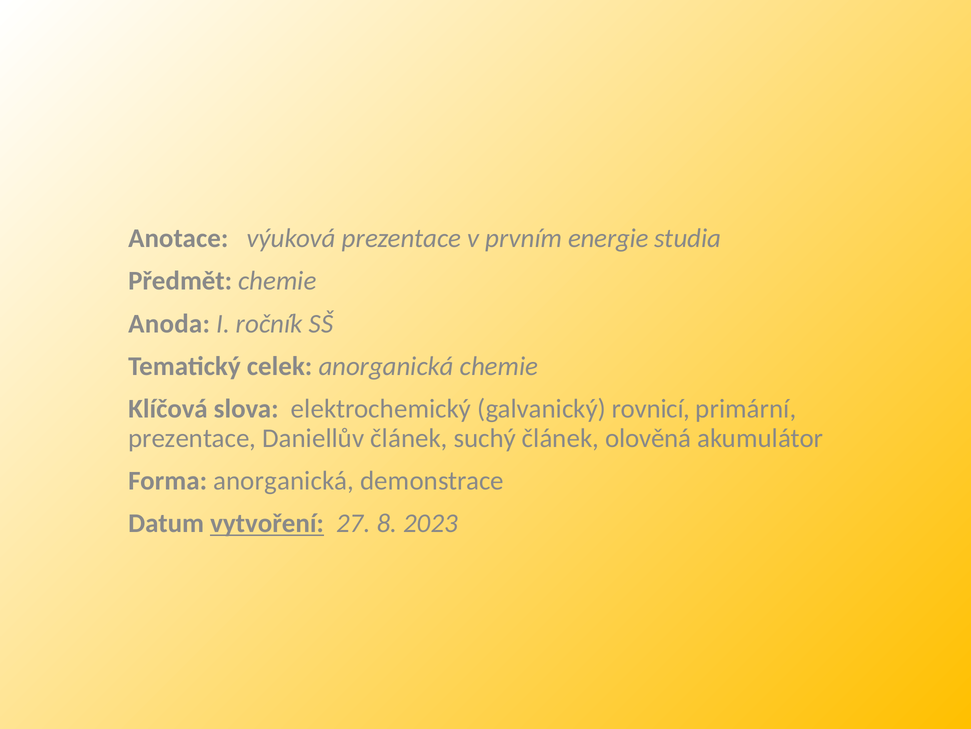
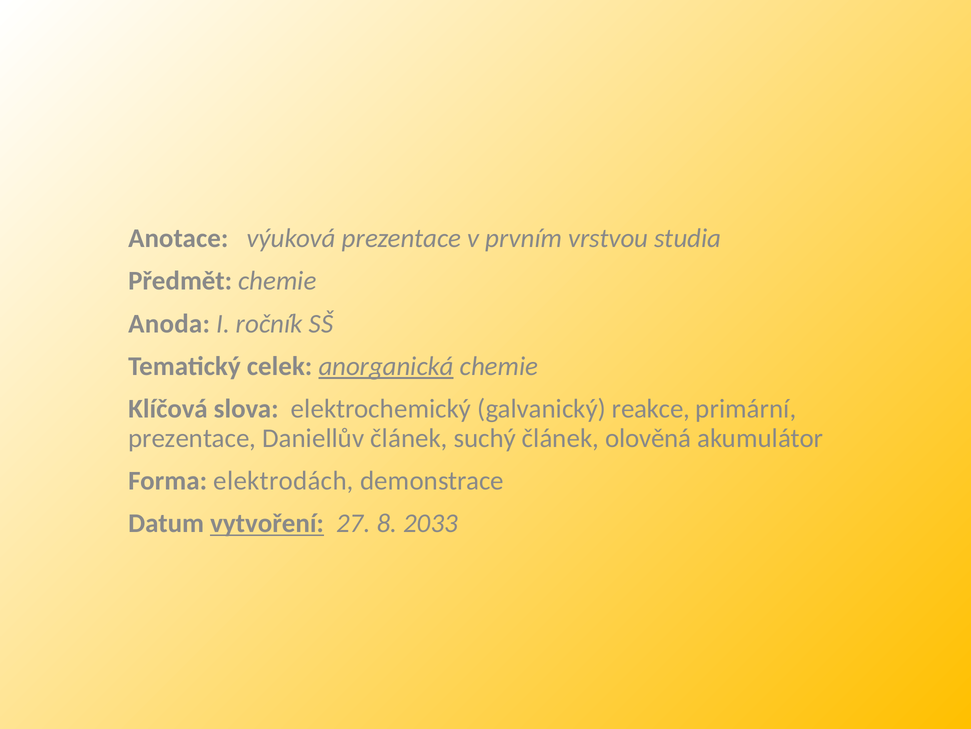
energie: energie -> vrstvou (608, 238)
anorganická underline: none -> present (386, 366)
rovnicí: rovnicí -> reakce (651, 409)
Forma anorganická: anorganická -> elektrodách (284, 480)
2023: 2023 -> 2033 (430, 523)
